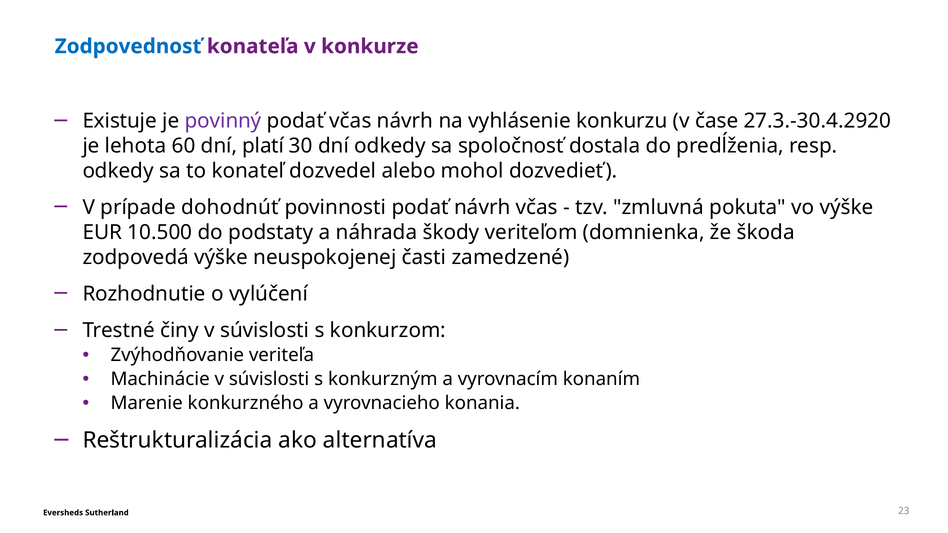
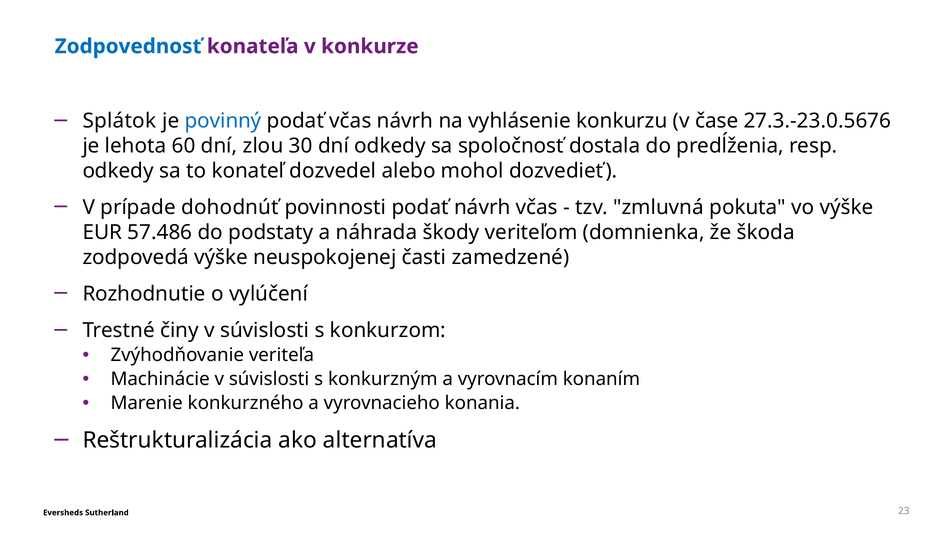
Existuje: Existuje -> Splátok (120, 121)
povinný colour: purple -> blue (223, 121)
27.3.-30.4.2920: 27.3.-30.4.2920 -> 27.3.-23.0.5676 (817, 121)
platí: platí -> zlou (263, 146)
10.500: 10.500 -> 57.486 (160, 232)
